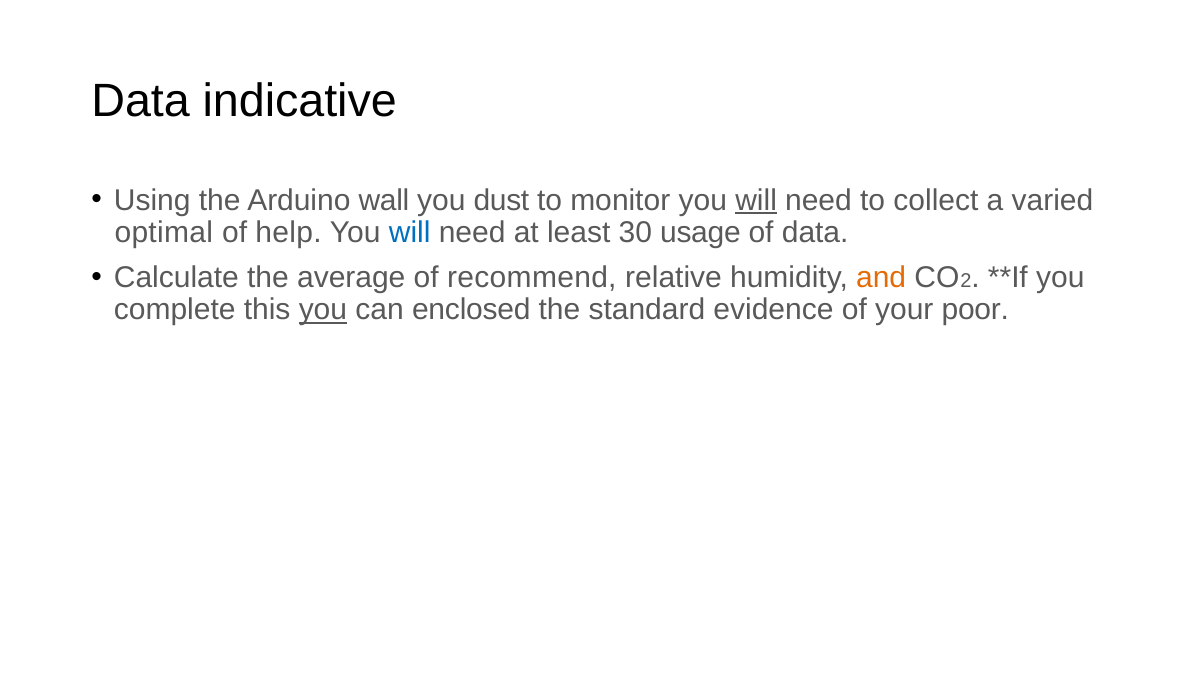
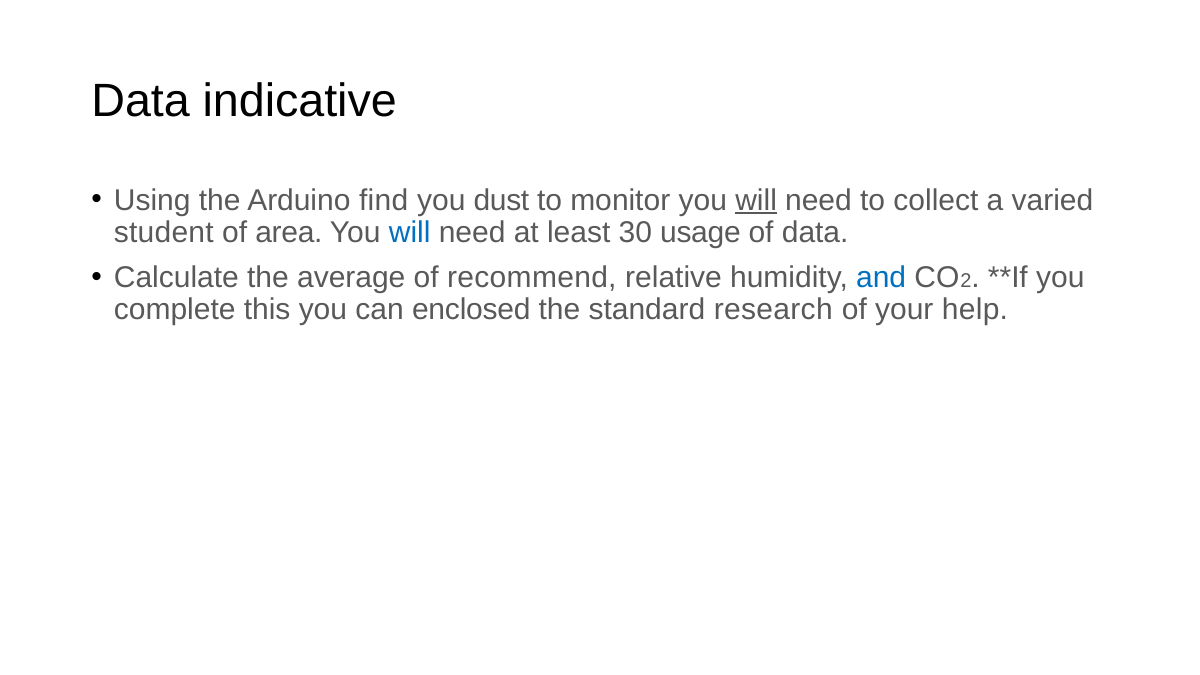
wall: wall -> find (384, 200)
optimal: optimal -> student (164, 233)
help: help -> area (289, 233)
and colour: orange -> blue (881, 278)
you underline: present -> none (323, 310)
evidence: evidence -> research (773, 310)
poor: poor -> help (975, 310)
